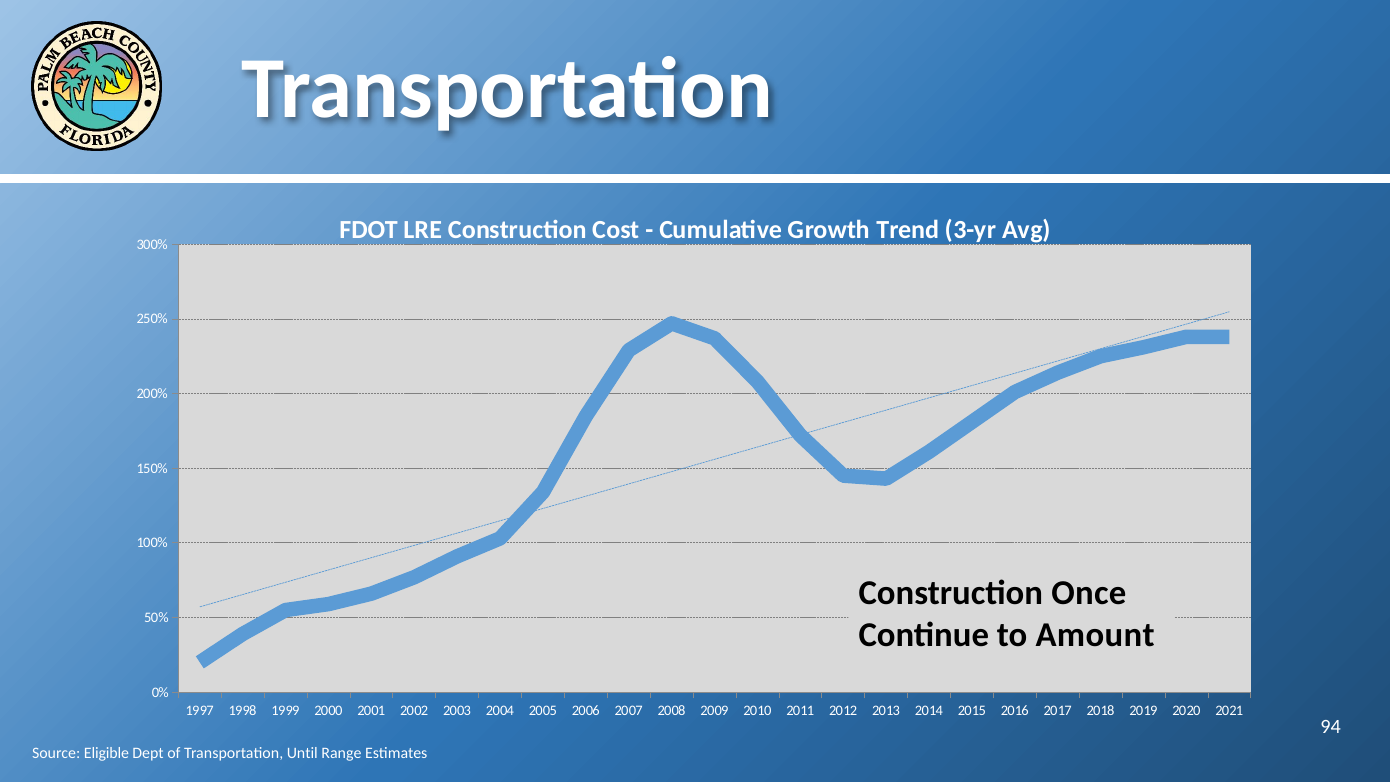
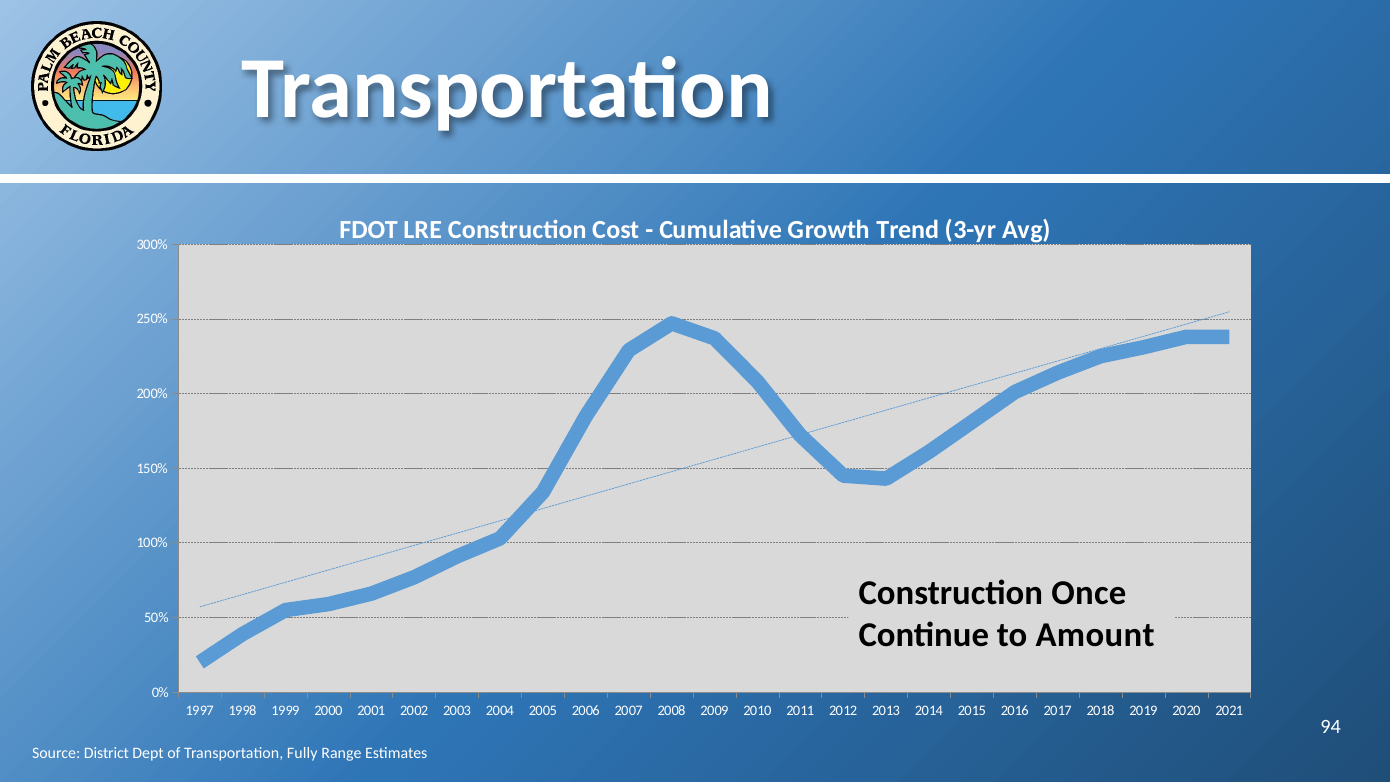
Eligible: Eligible -> District (106, 753)
Until: Until -> Fully (302, 753)
